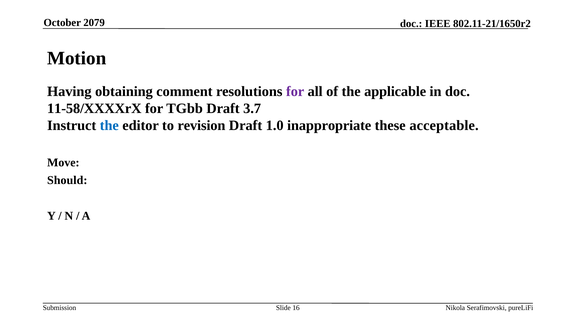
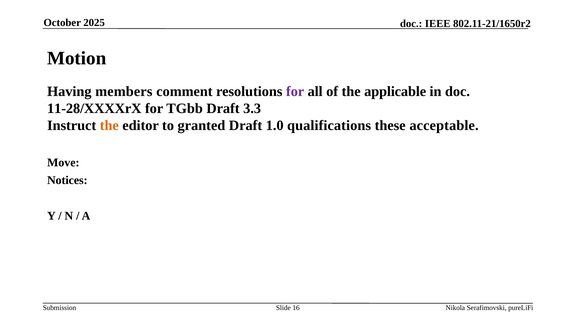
2079: 2079 -> 2025 (94, 23)
obtaining: obtaining -> members (124, 91)
11-58/XXXXrX: 11-58/XXXXrX -> 11-28/XXXXrX (94, 109)
3.7: 3.7 -> 3.3 (252, 109)
the colour: blue -> orange (109, 126)
revision: revision -> granted (201, 126)
inappropriate: inappropriate -> qualifications (329, 126)
Should: Should -> Notices (67, 180)
